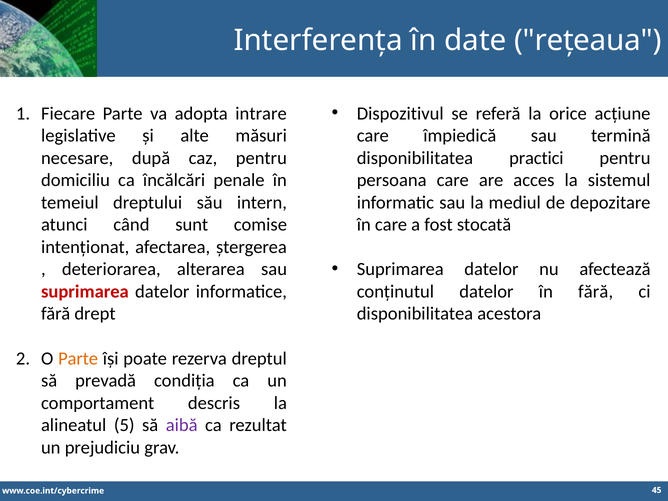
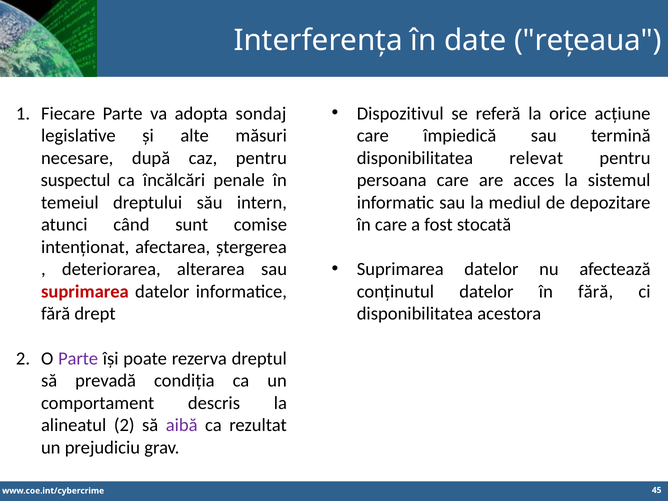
intrare: intrare -> sondaj (261, 113)
practici: practici -> relevat (536, 158)
domiciliu: domiciliu -> suspectul (76, 180)
Parte colour: orange -> purple (78, 358)
alineatul 5: 5 -> 2 (124, 425)
